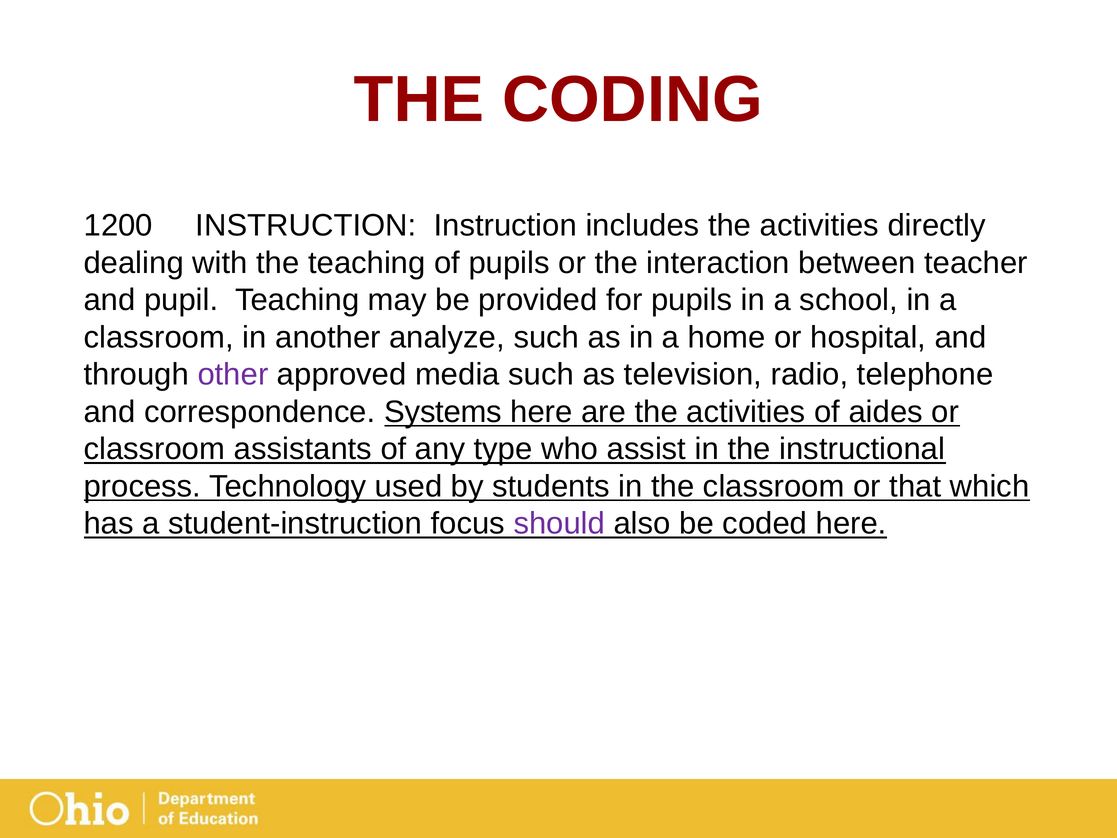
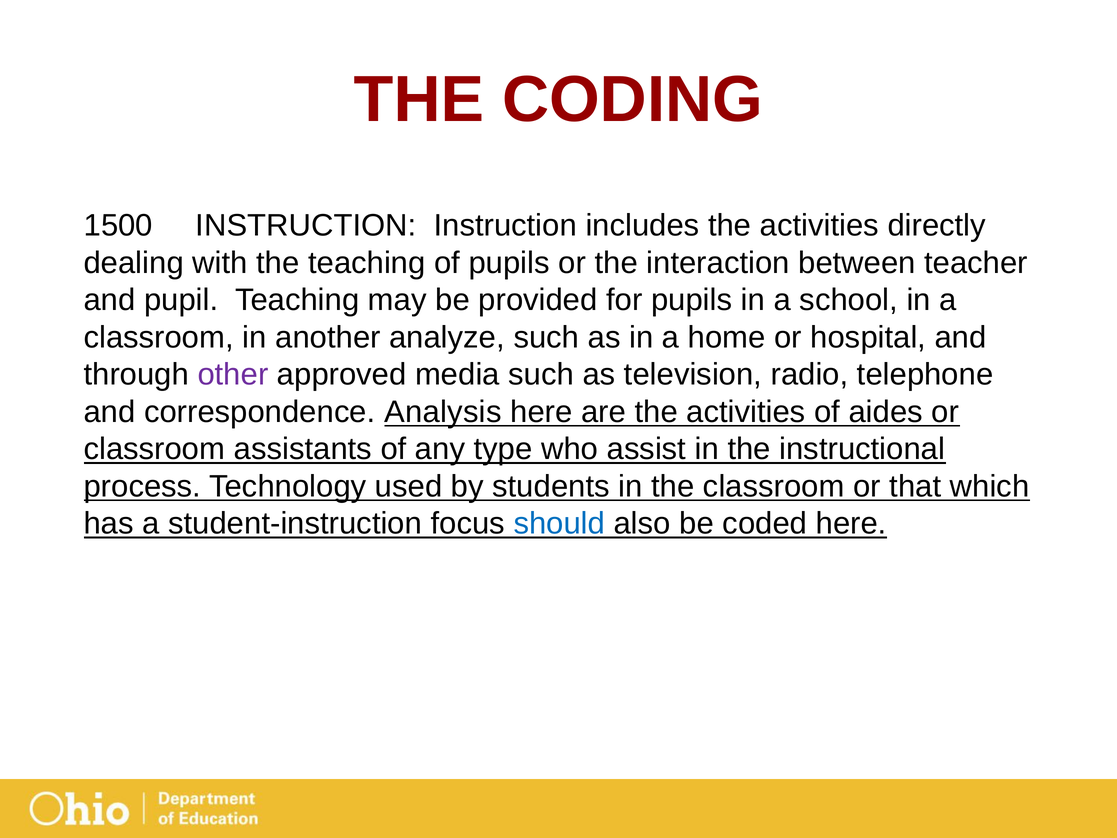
1200: 1200 -> 1500 (118, 226)
Systems: Systems -> Analysis (443, 412)
should colour: purple -> blue (559, 524)
